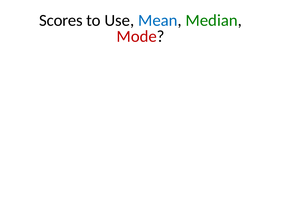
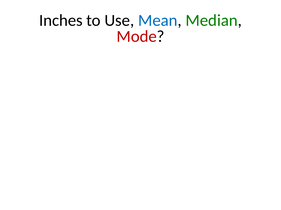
Scores: Scores -> Inches (61, 20)
